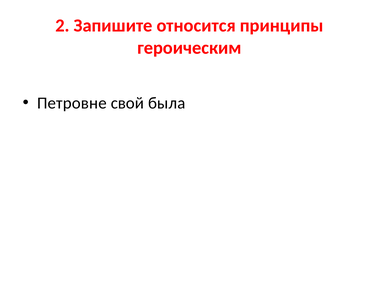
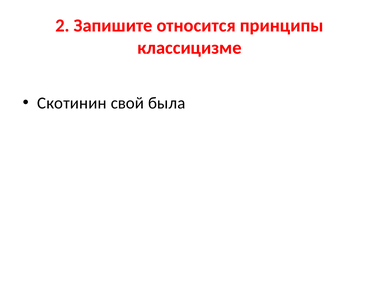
героическим: героическим -> классицизме (189, 48)
Петровне: Петровне -> Скотинин (72, 103)
